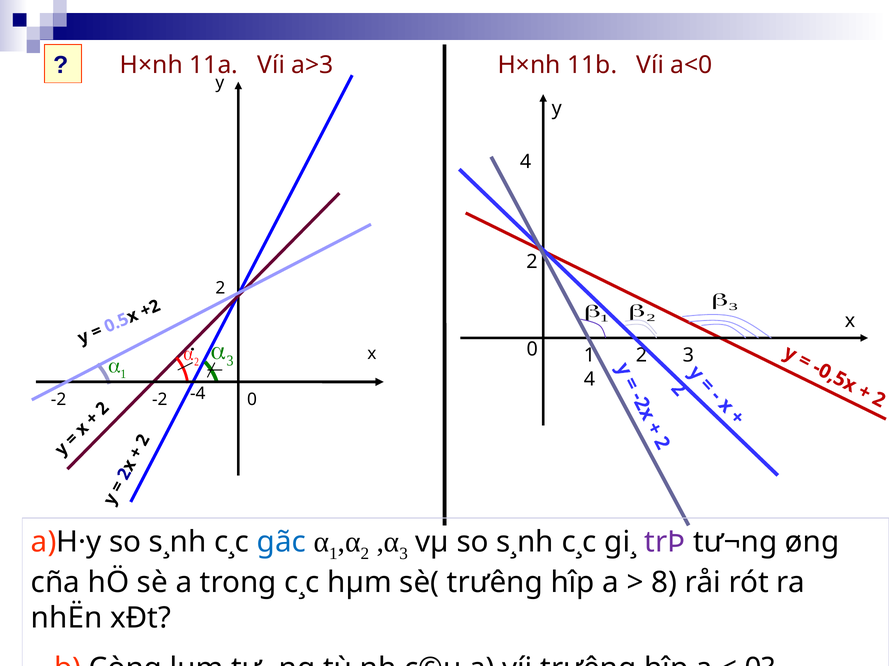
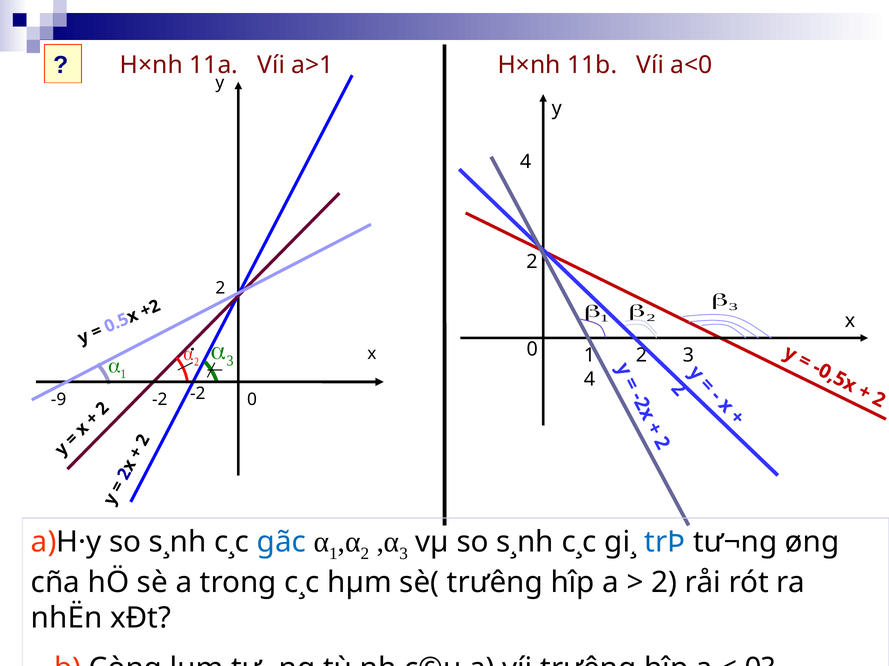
a>3: a>3 -> a>1 (312, 65)
-4: -4 -> -2 (198, 394)
-2: -2 -> -9 (59, 400)
trÞ colour: purple -> blue (665, 543)
8: 8 -> 2 (664, 583)
